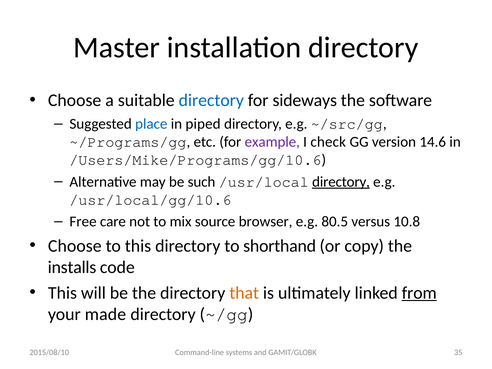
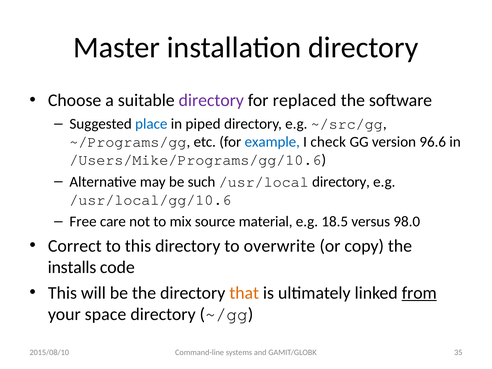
directory colour: blue -> purple (211, 100)
sideways: sideways -> replaced (305, 100)
example colour: purple -> blue (272, 142)
14.6: 14.6 -> 96.6 (433, 142)
directory underline: present -> none (341, 182)
browser: browser -> material (266, 222)
80.5: 80.5 -> 18.5 (335, 222)
10.8: 10.8 -> 98.0 (407, 222)
Choose: Choose -> Correct (75, 246)
shorthand: shorthand -> overwrite (279, 246)
made: made -> space (105, 314)
